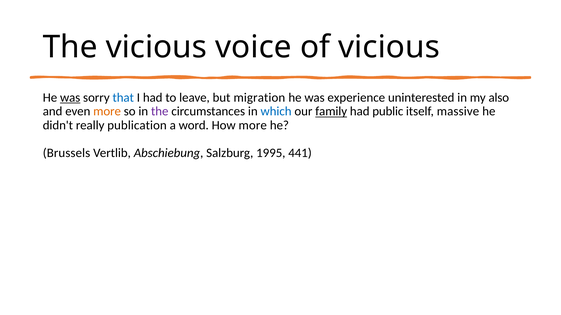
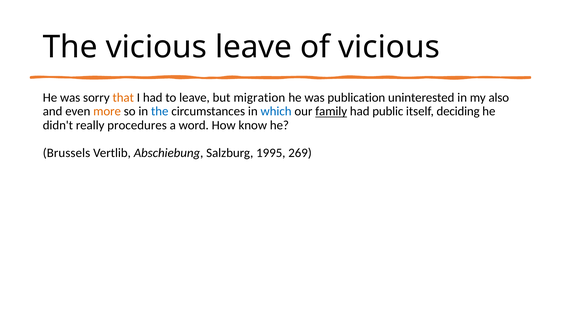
vicious voice: voice -> leave (254, 47)
was underline: present -> none (70, 98)
that colour: blue -> orange (123, 98)
experience: experience -> publication (356, 98)
the colour: purple -> blue (160, 112)
massive: massive -> deciding (458, 112)
publication: publication -> procedures (137, 125)
How more: more -> know (253, 125)
441: 441 -> 269 (300, 153)
